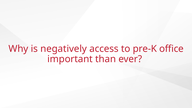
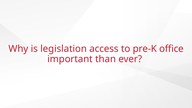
negatively: negatively -> legislation (64, 49)
